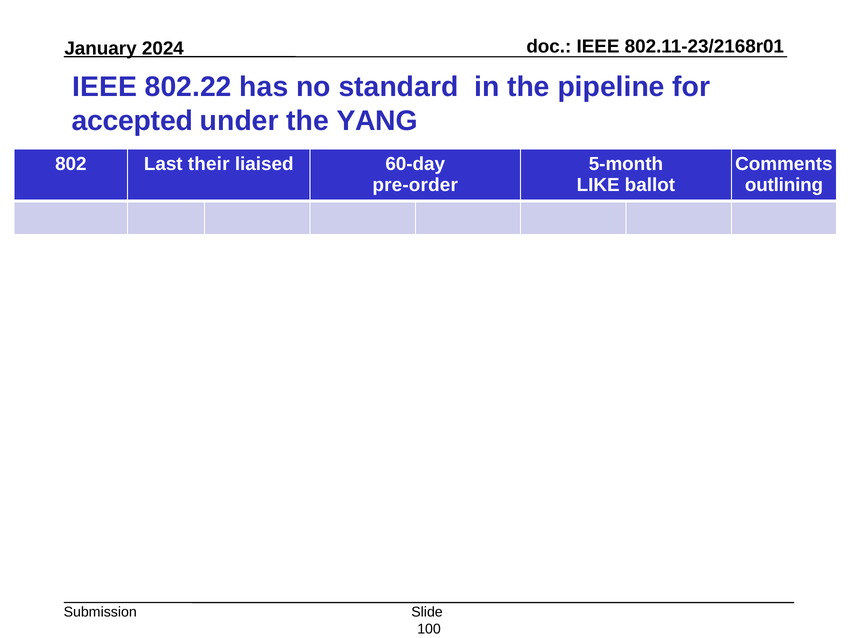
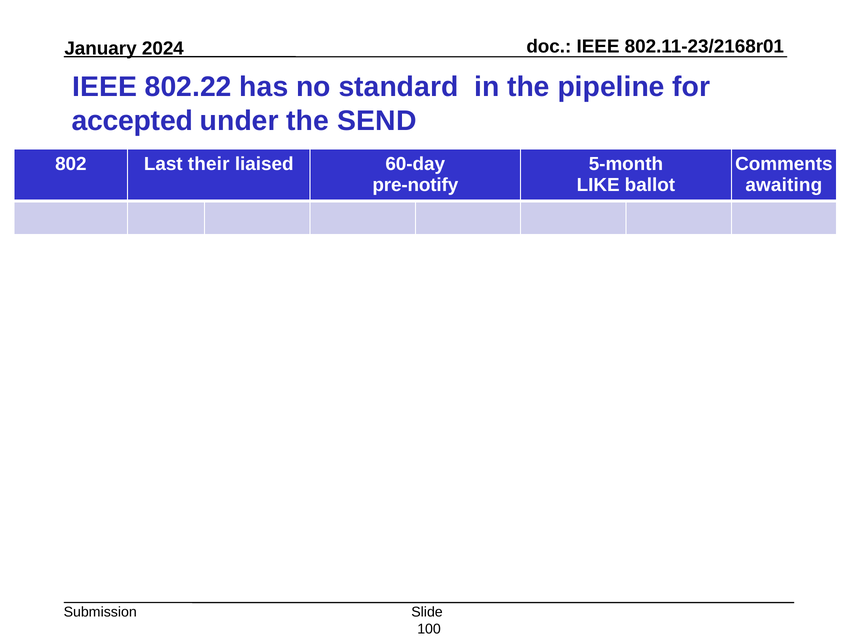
YANG: YANG -> SEND (377, 121)
pre-order: pre-order -> pre-notify (415, 185)
outlining: outlining -> awaiting (784, 185)
